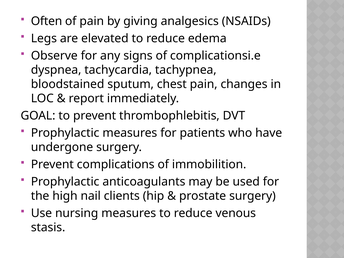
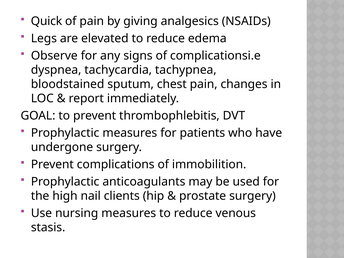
Often: Often -> Quick (47, 21)
